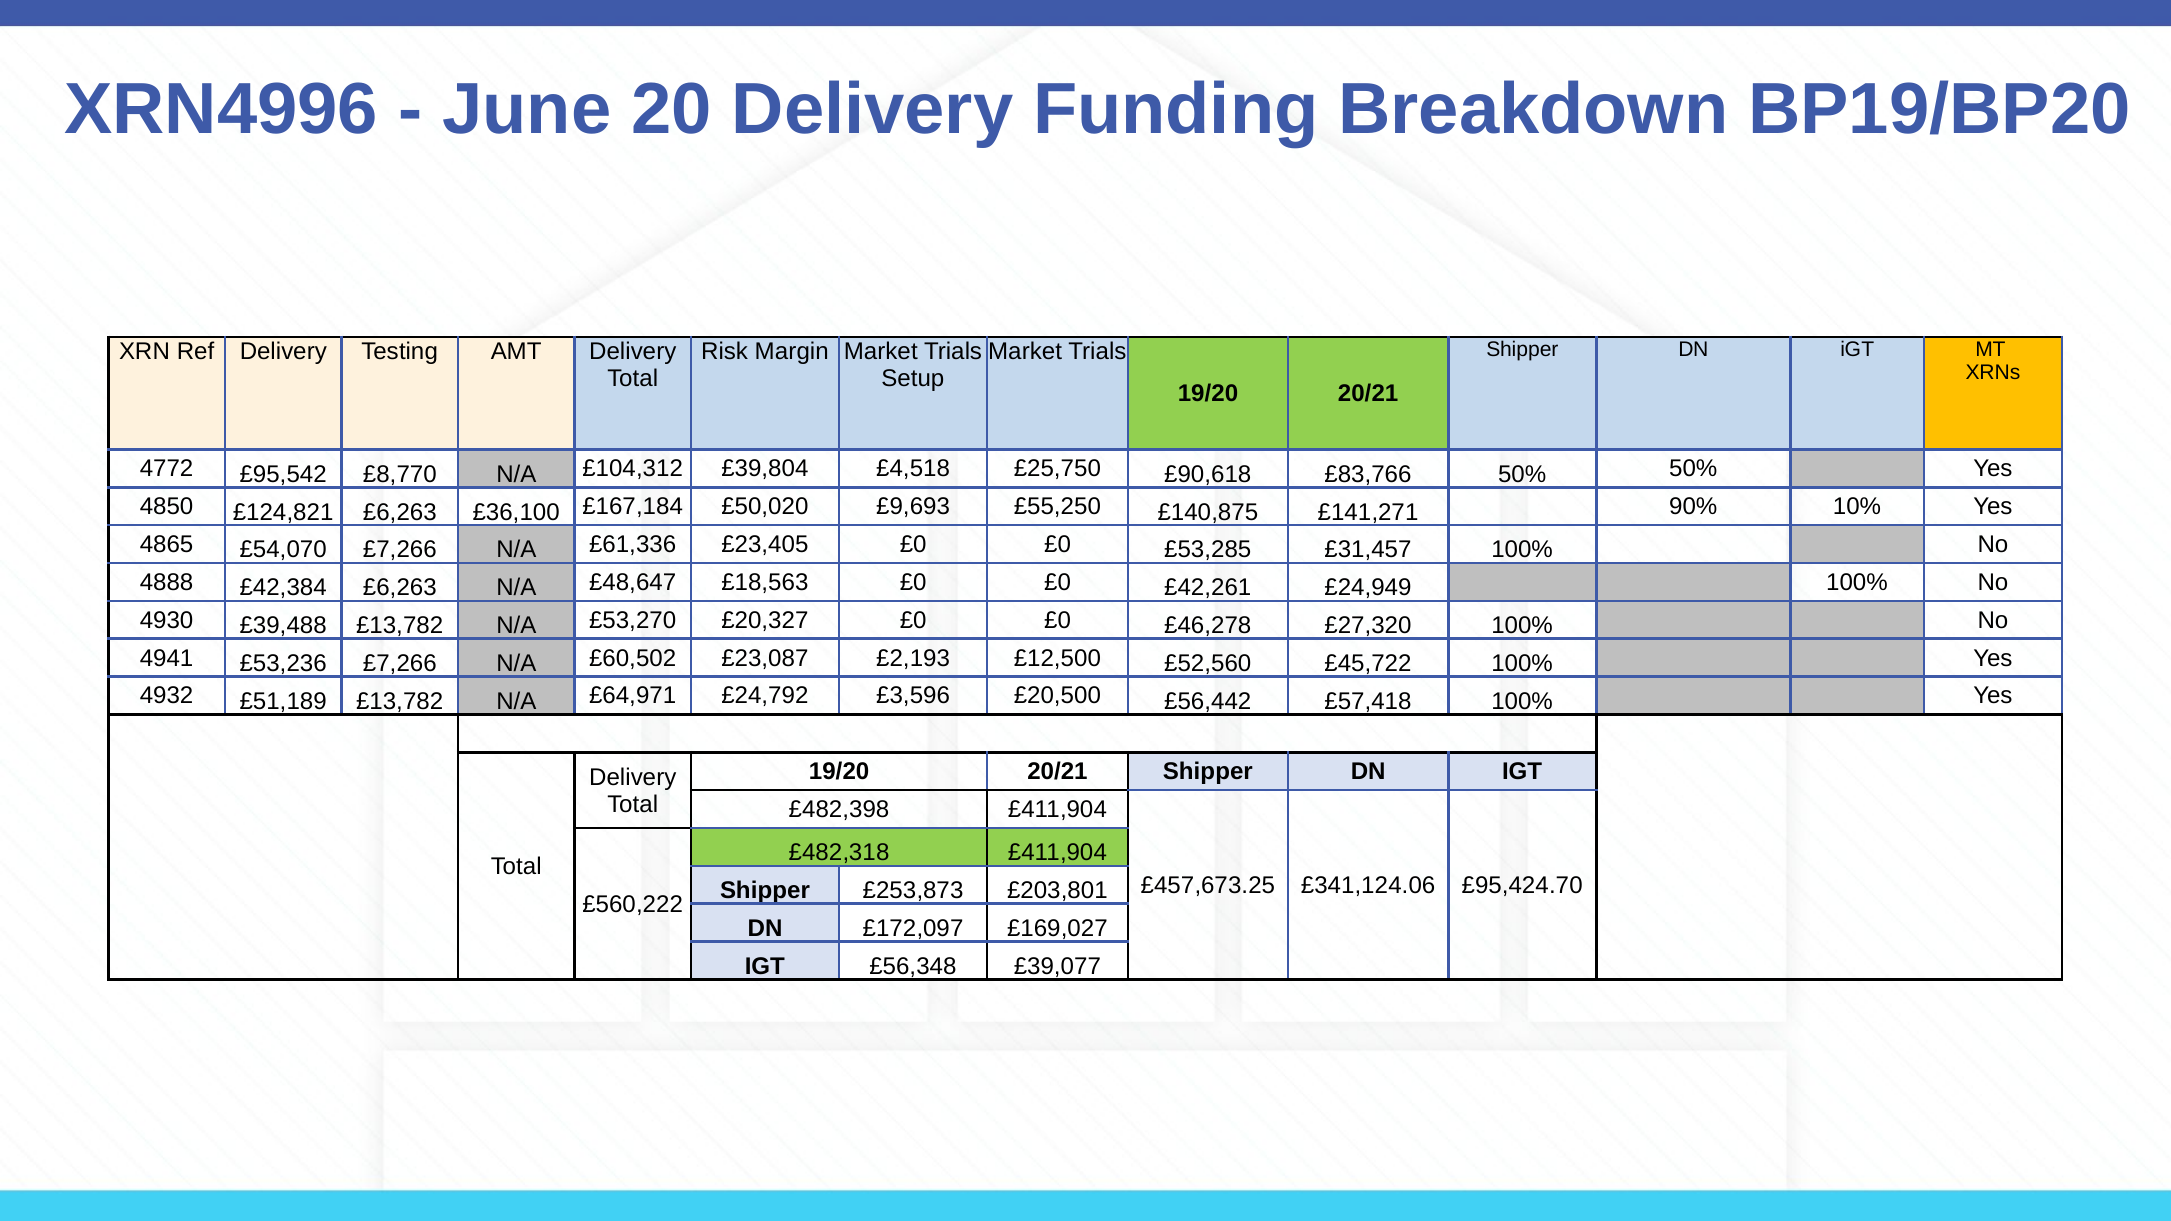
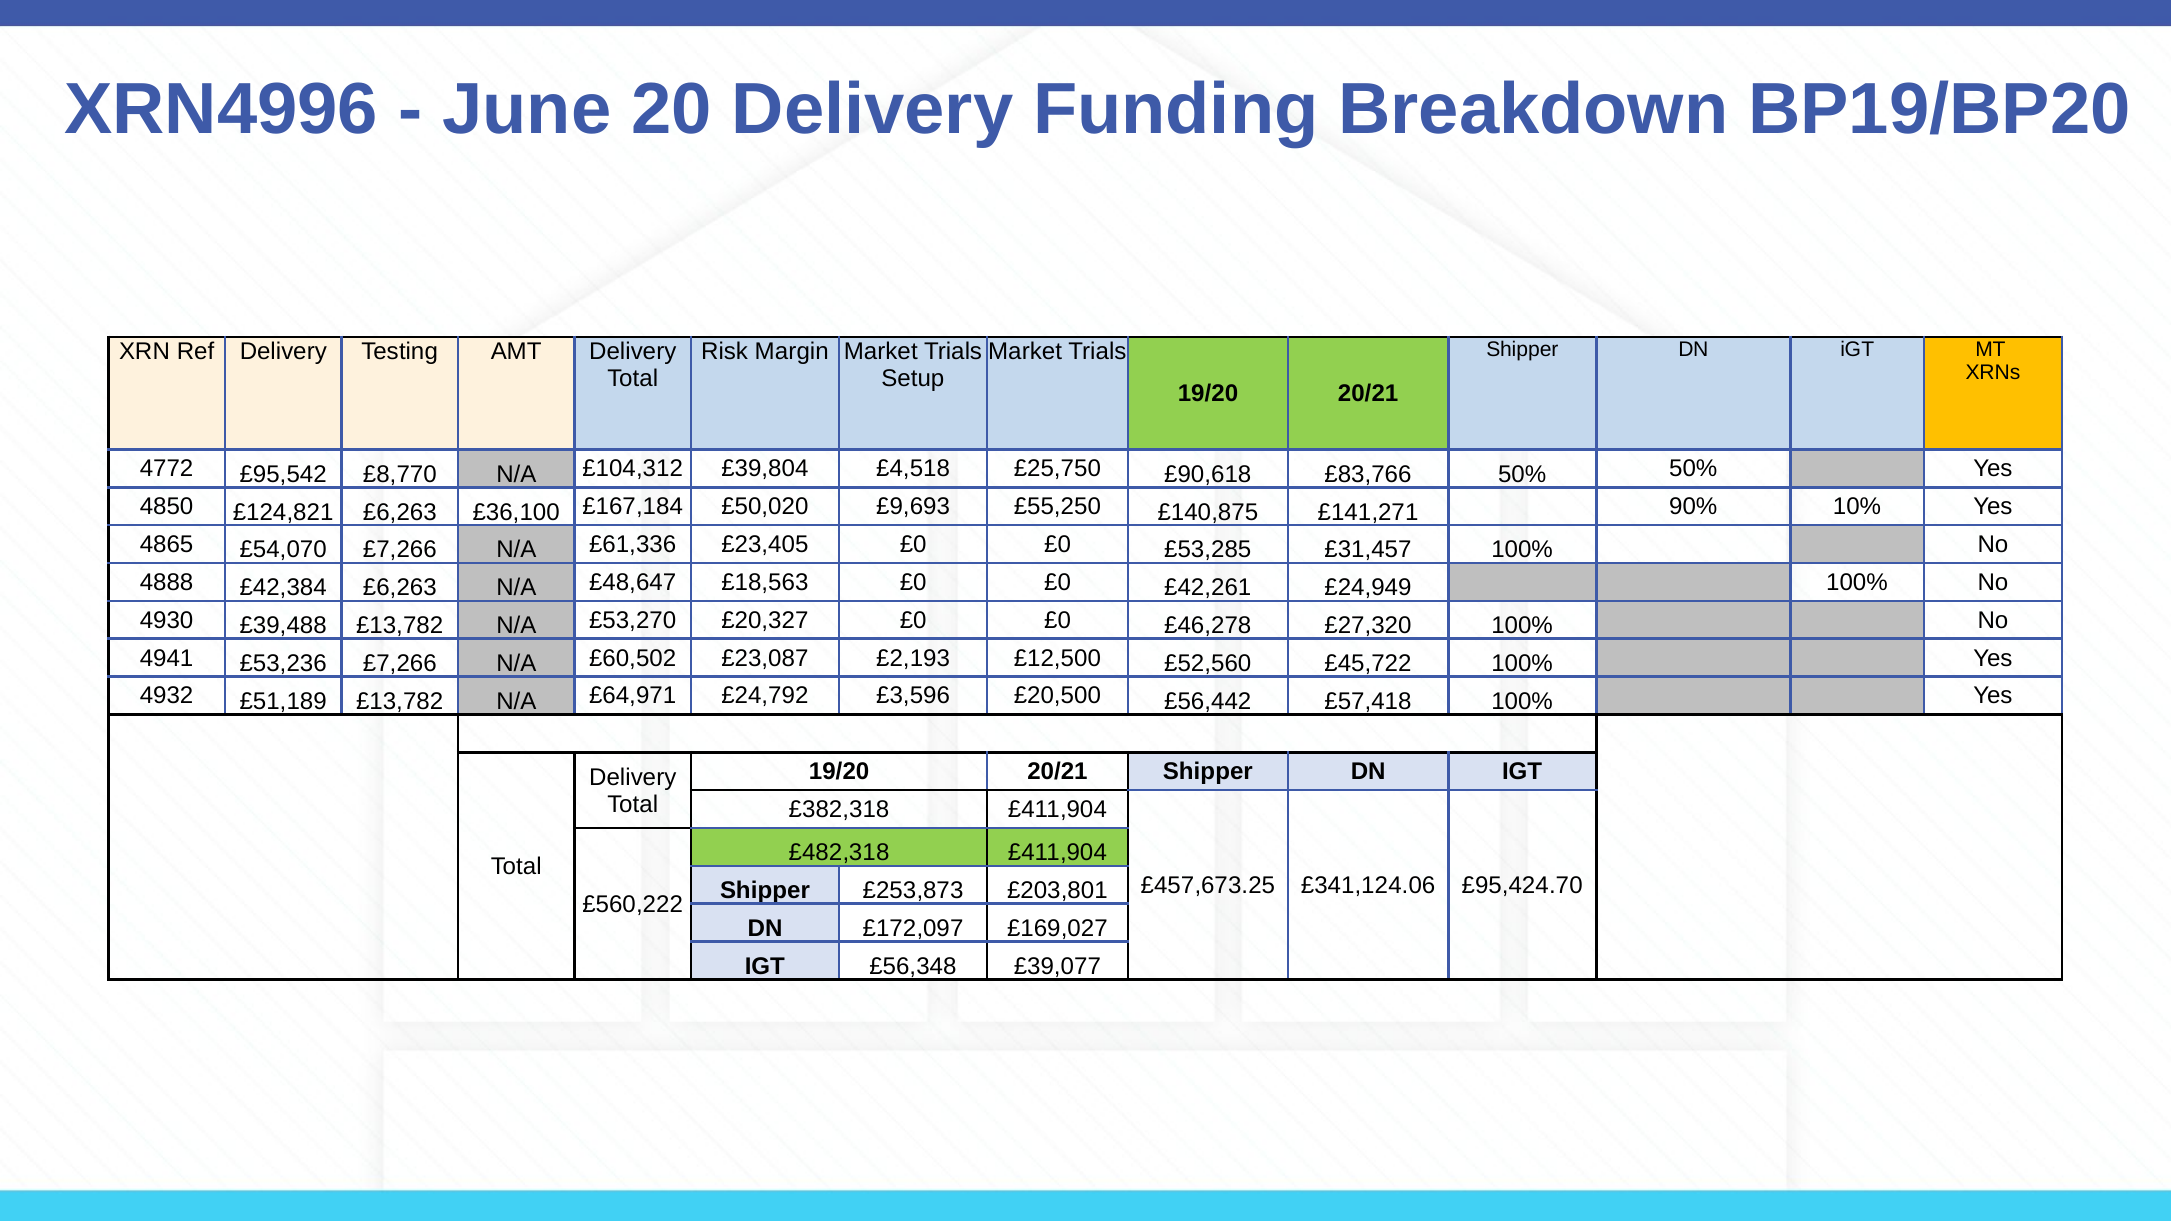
£482,398: £482,398 -> £382,318 (839, 810)
